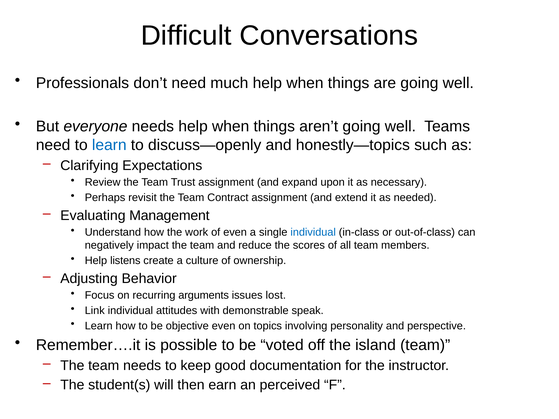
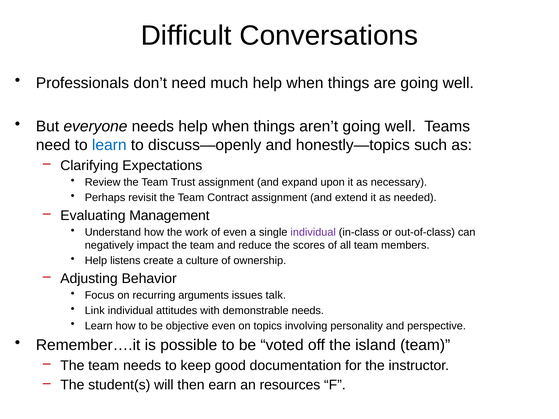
individual colour: blue -> purple (313, 232)
lost: lost -> talk (276, 296)
demonstrable speak: speak -> needs (308, 311)
perceived: perceived -> resources (290, 385)
